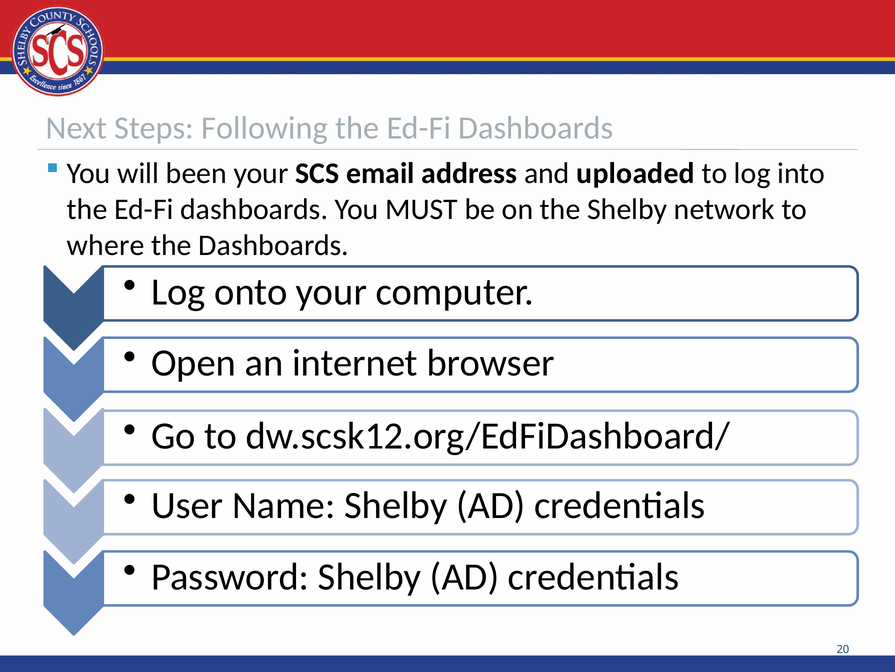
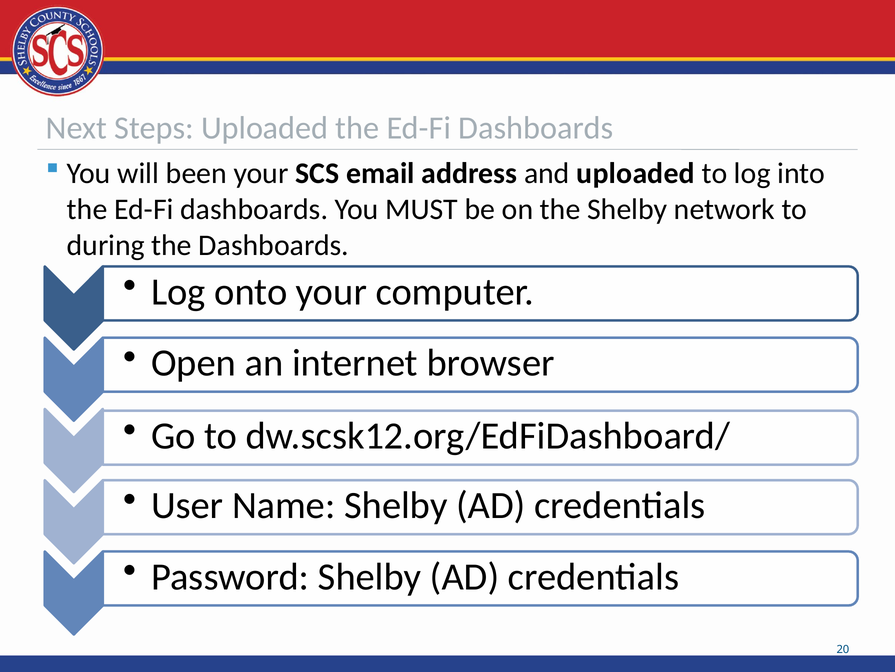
Steps Following: Following -> Uploaded (265, 128)
where: where -> during (106, 245)
